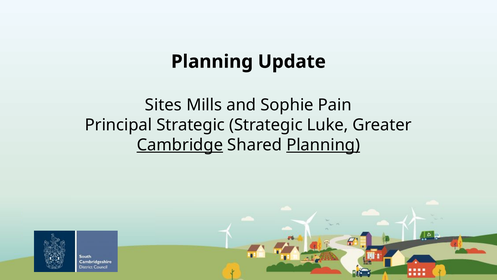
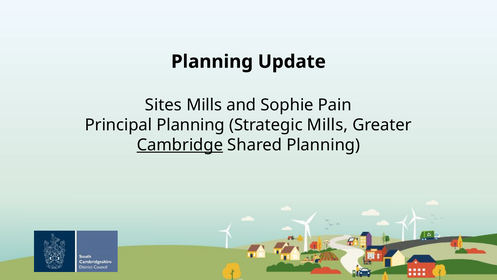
Principal Strategic: Strategic -> Planning (191, 125)
Strategic Luke: Luke -> Mills (327, 125)
Planning underline: present -> none (323, 145)
